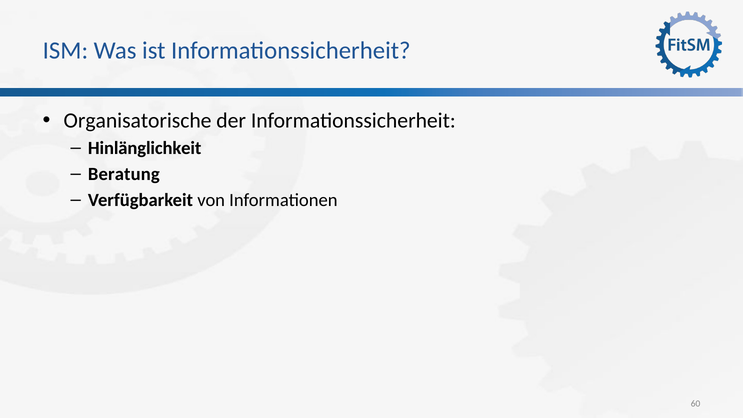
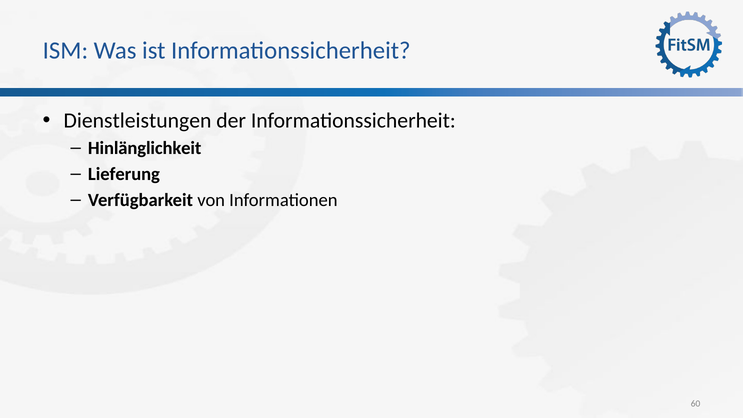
Organisatorische: Organisatorische -> Dienstleistungen (138, 121)
Beratung: Beratung -> Lieferung (124, 174)
